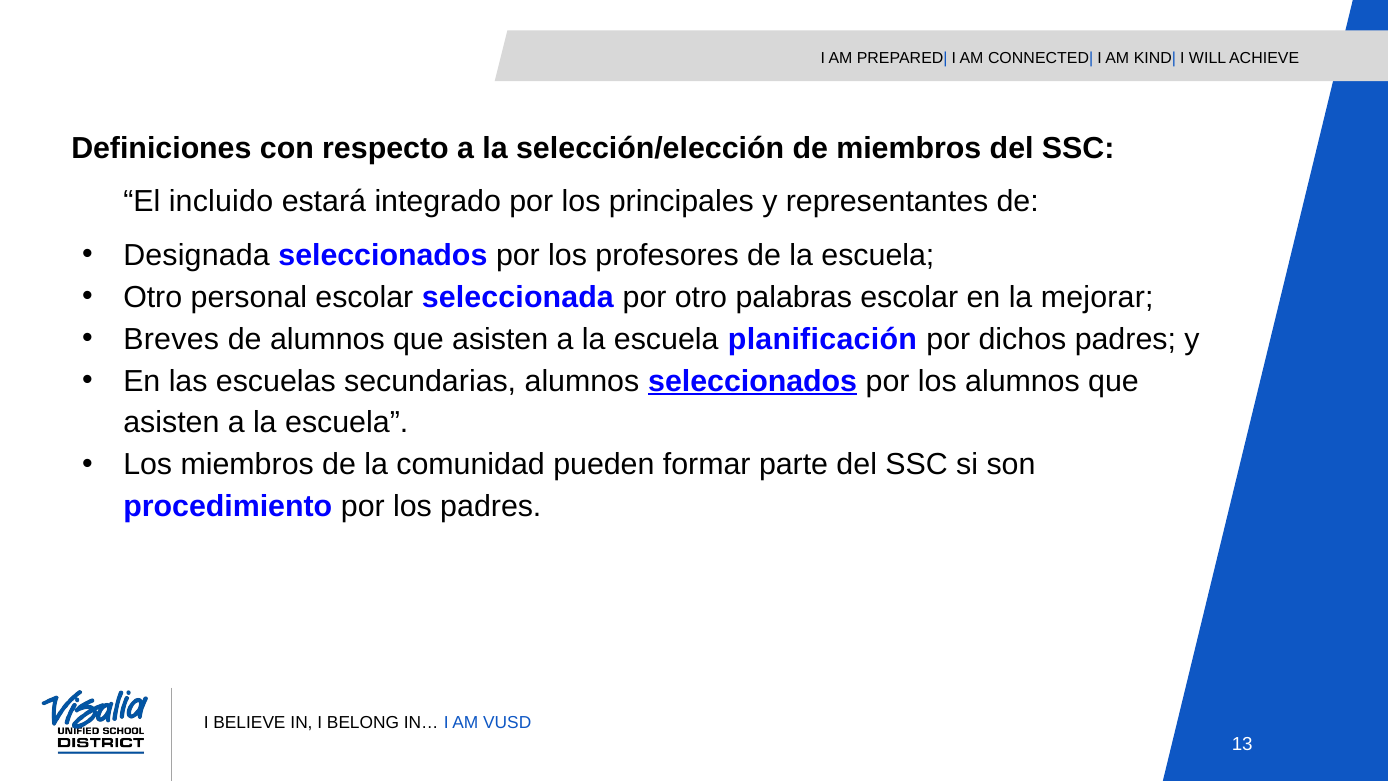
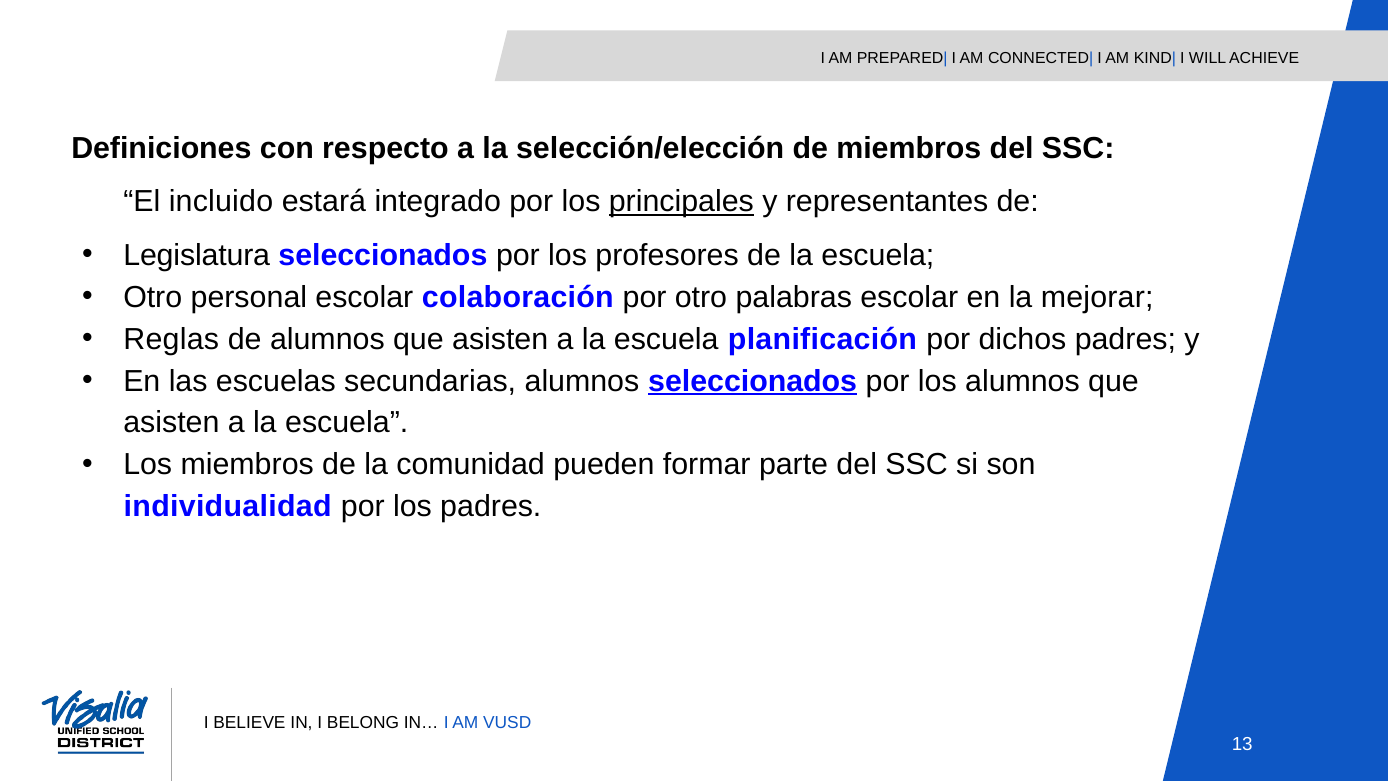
principales underline: none -> present (681, 202)
Designada: Designada -> Legislatura (197, 255)
seleccionada: seleccionada -> colaboración (518, 297)
Breves: Breves -> Reglas (171, 339)
procedimiento: procedimiento -> individualidad (228, 507)
